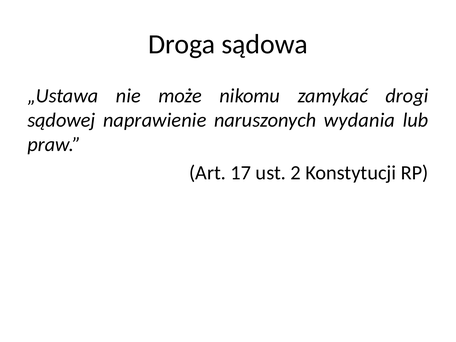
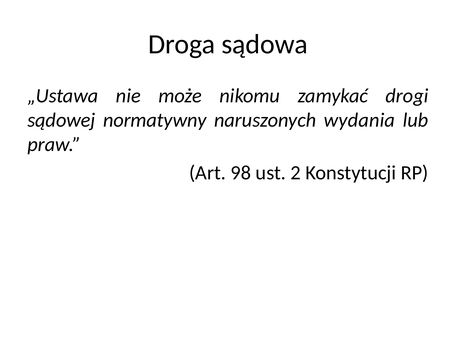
naprawienie: naprawienie -> normatywny (155, 120)
17: 17 -> 98 (241, 173)
